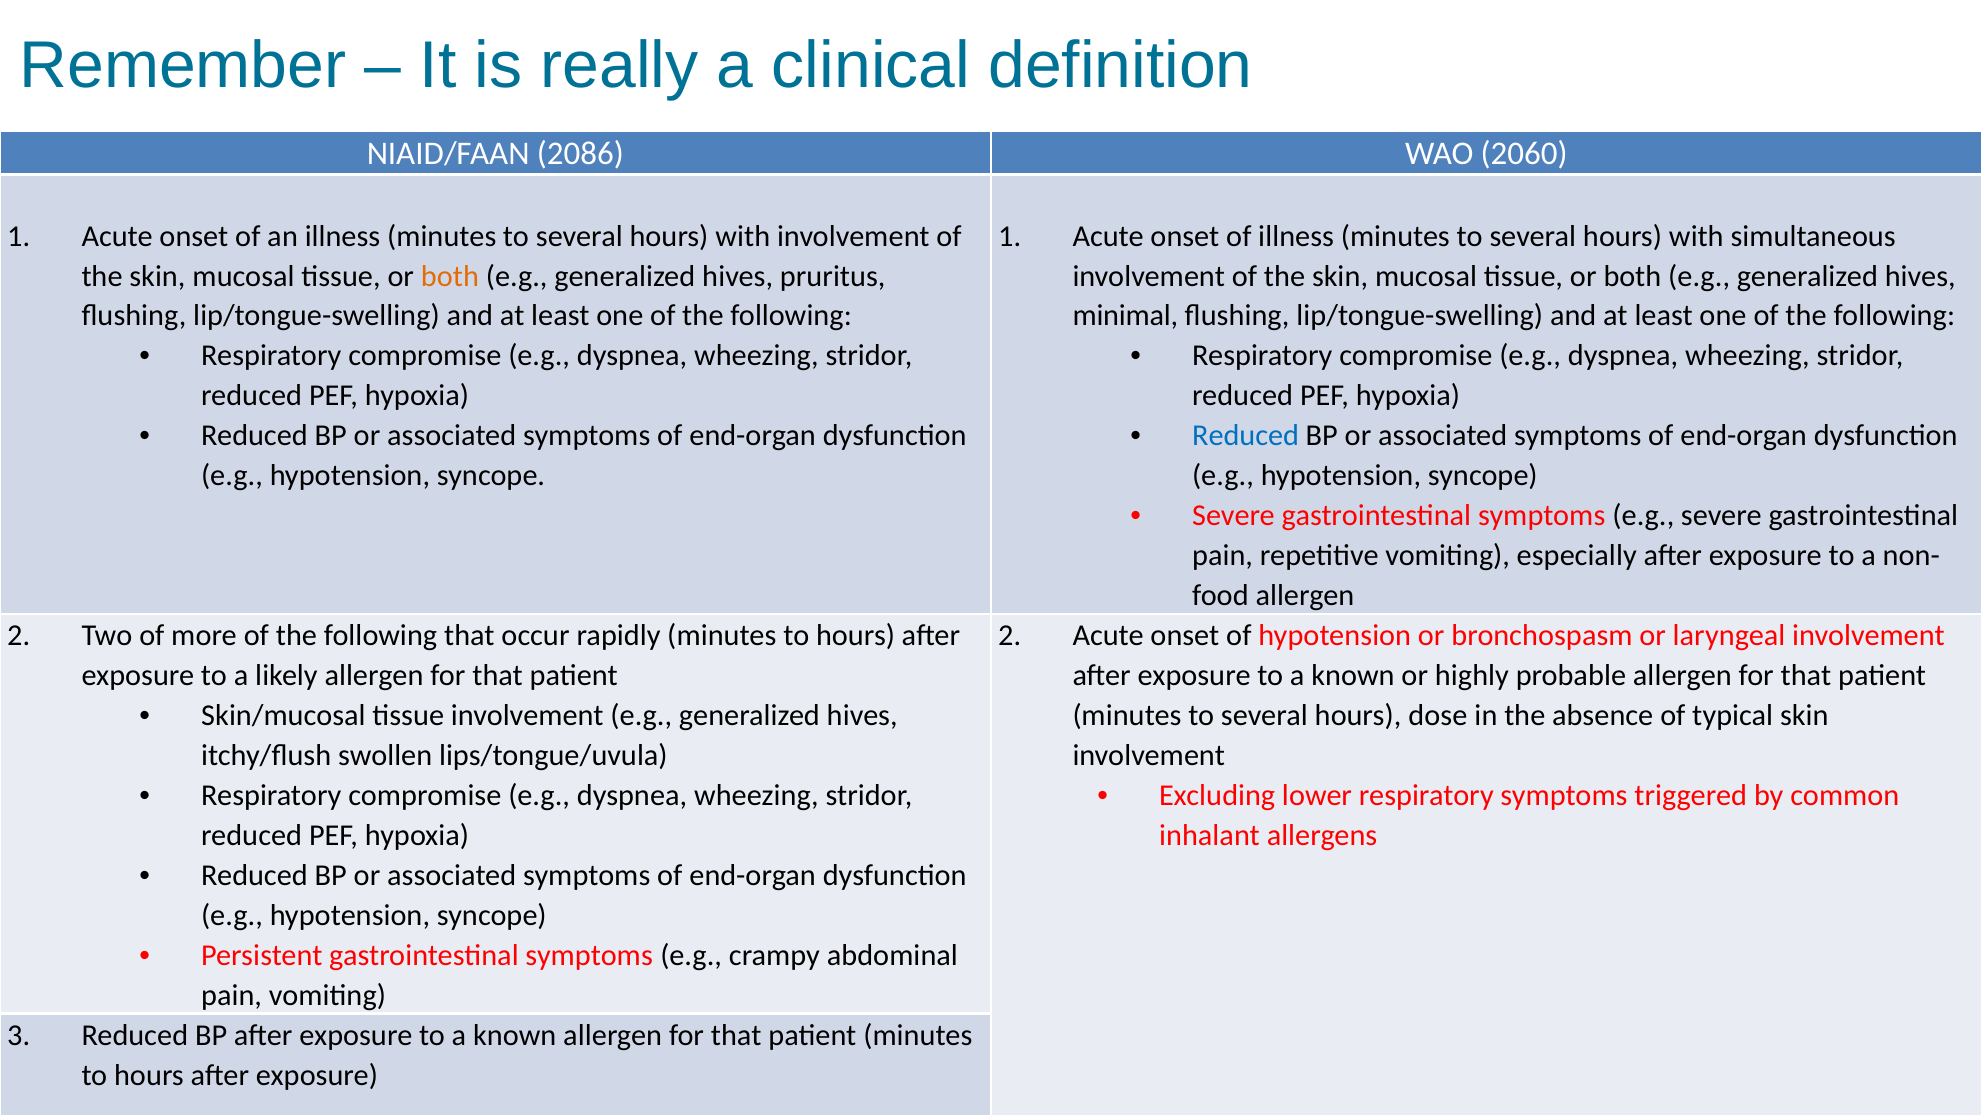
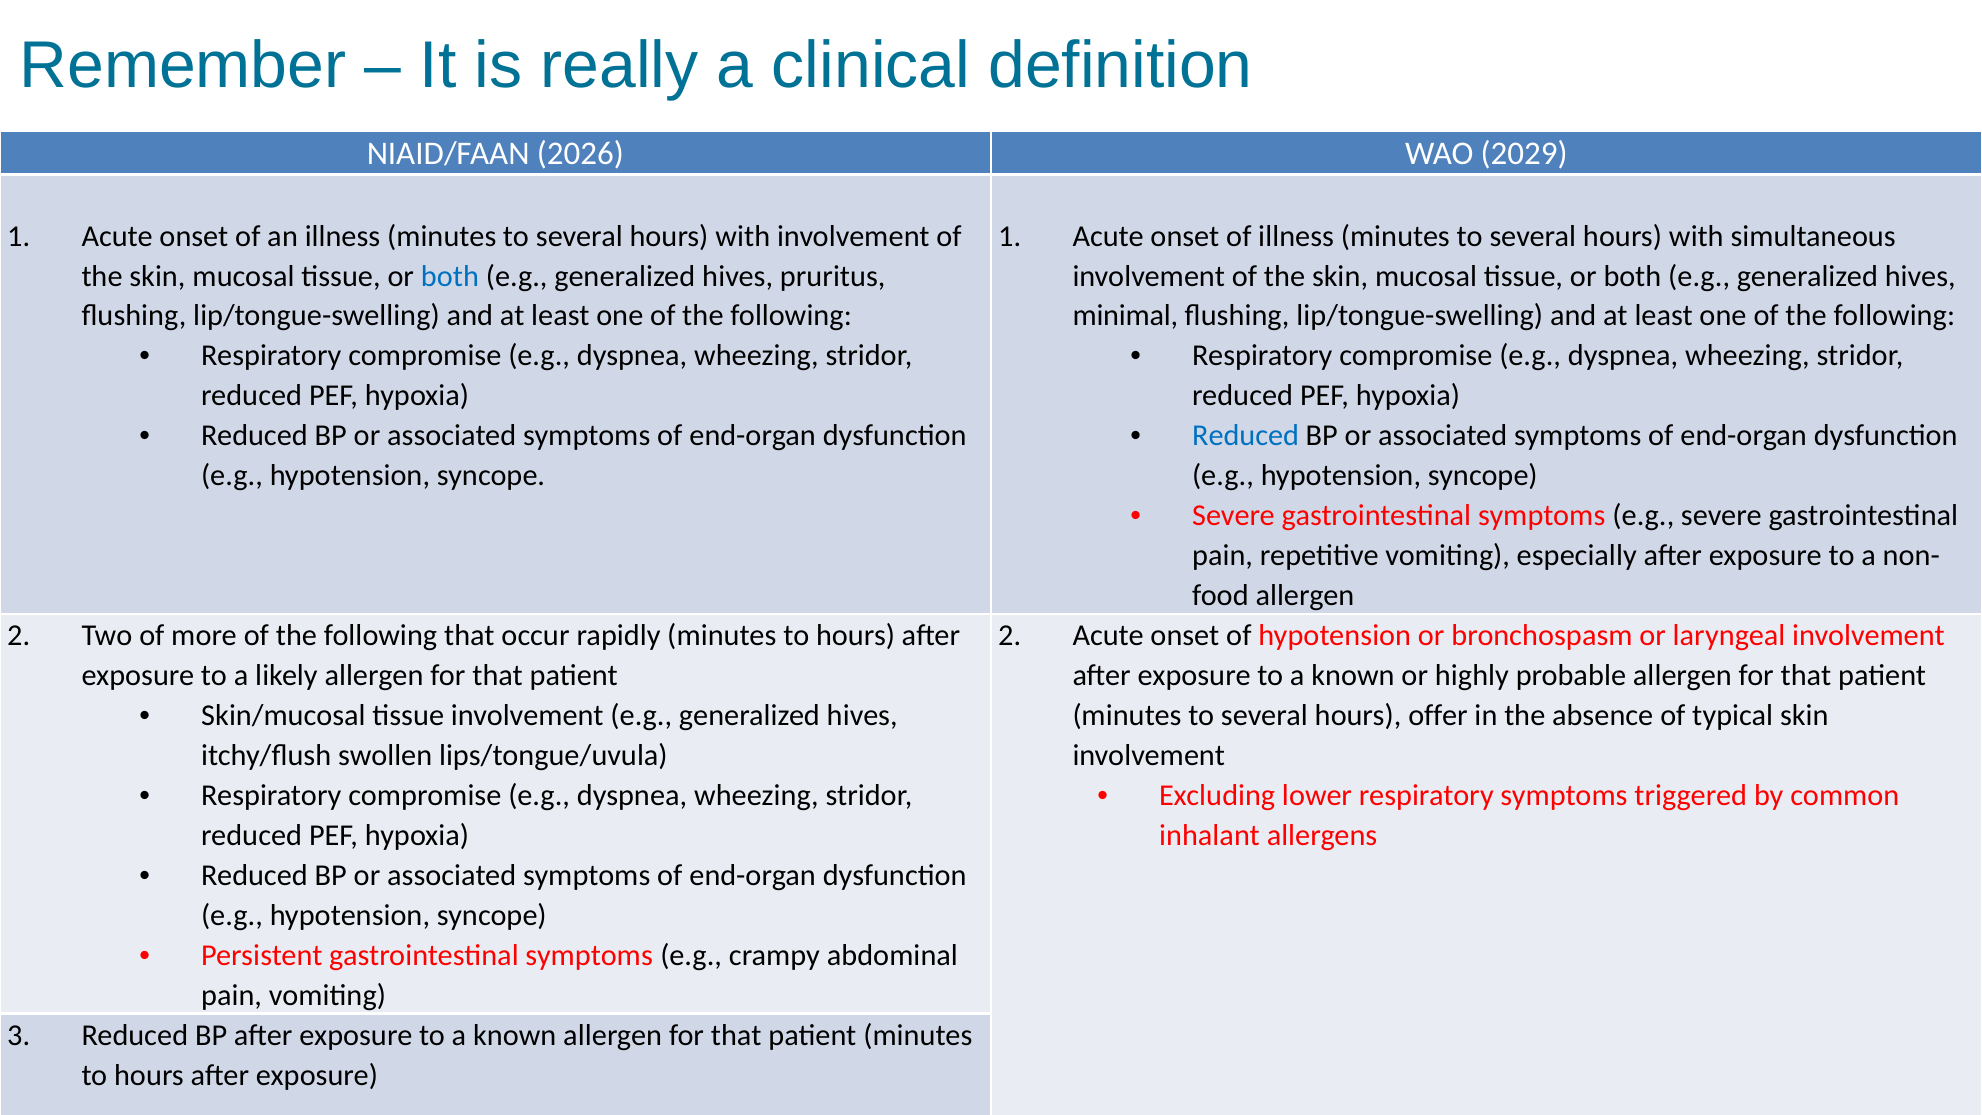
2086: 2086 -> 2026 (580, 154)
2060: 2060 -> 2029 (1524, 154)
both colour: orange -> blue (450, 276)
dose: dose -> offer (1438, 716)
